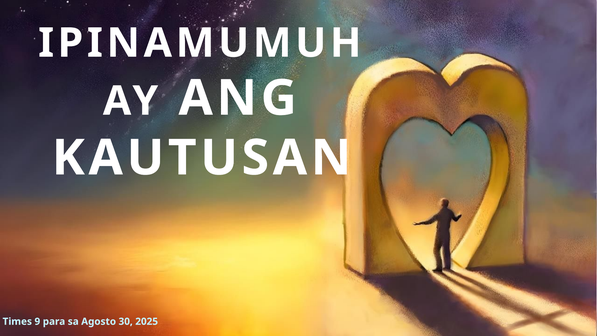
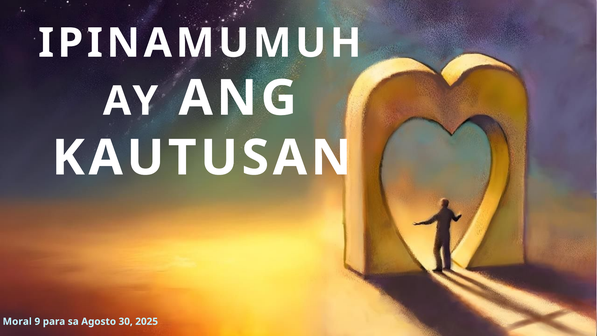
Times: Times -> Moral (17, 321)
